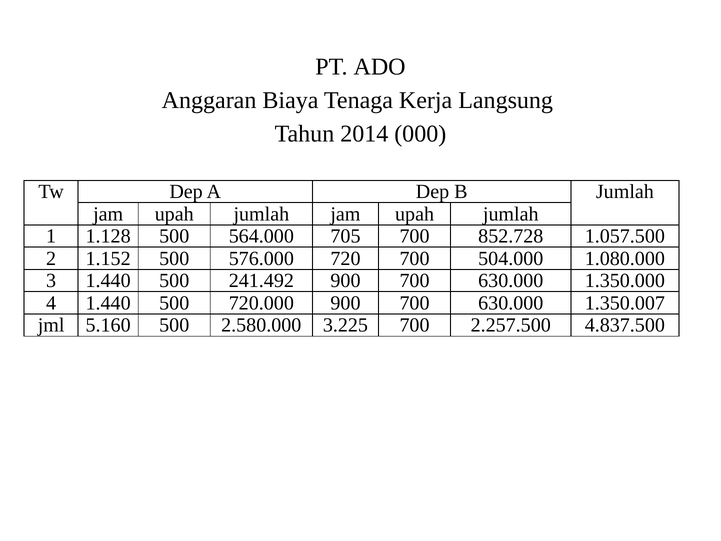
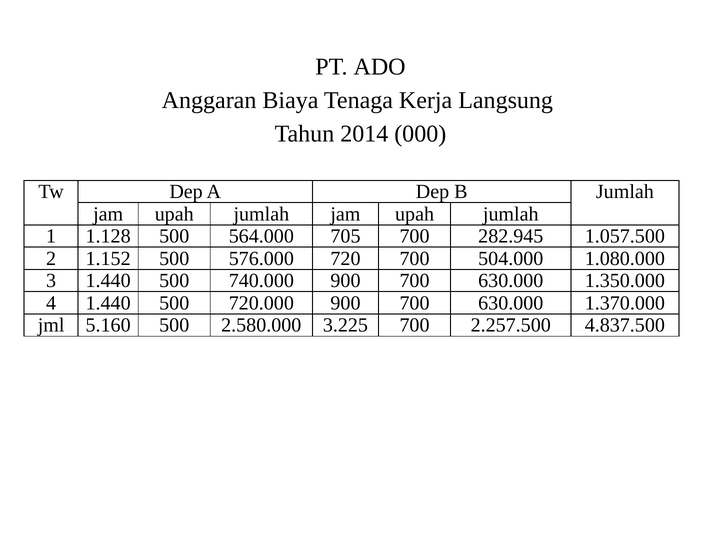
852.728: 852.728 -> 282.945 (511, 236)
241.492: 241.492 -> 740.000 (261, 281)
1.350.007: 1.350.007 -> 1.370.000 (625, 303)
